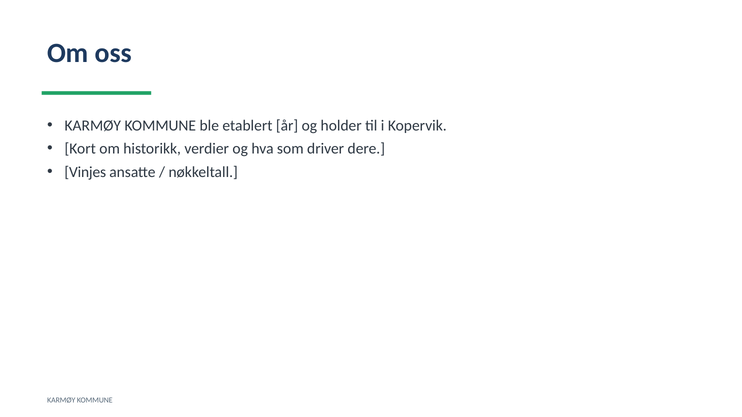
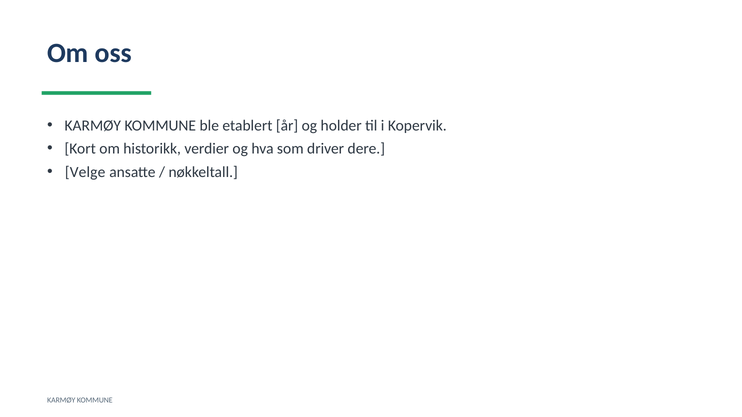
Vinjes: Vinjes -> Velge (85, 172)
